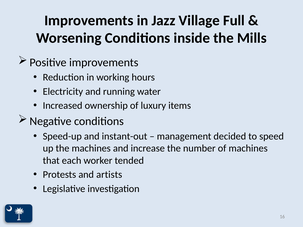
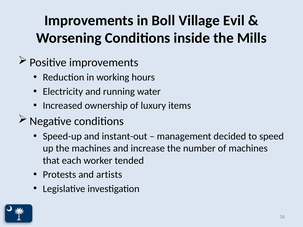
Jazz: Jazz -> Boll (163, 20)
Full: Full -> Evil (234, 20)
